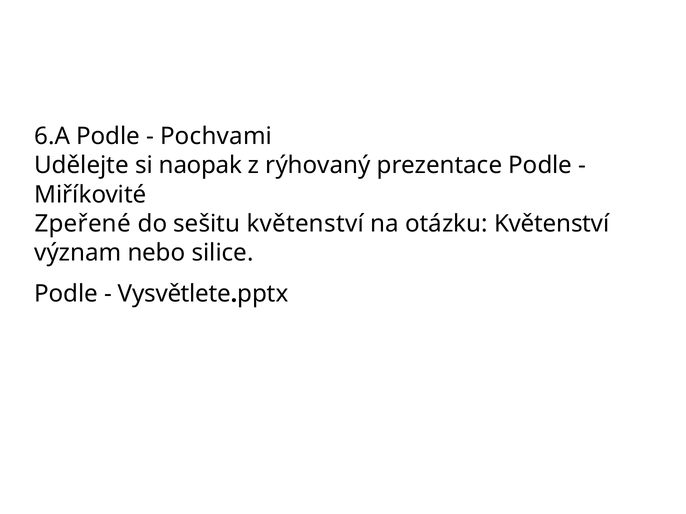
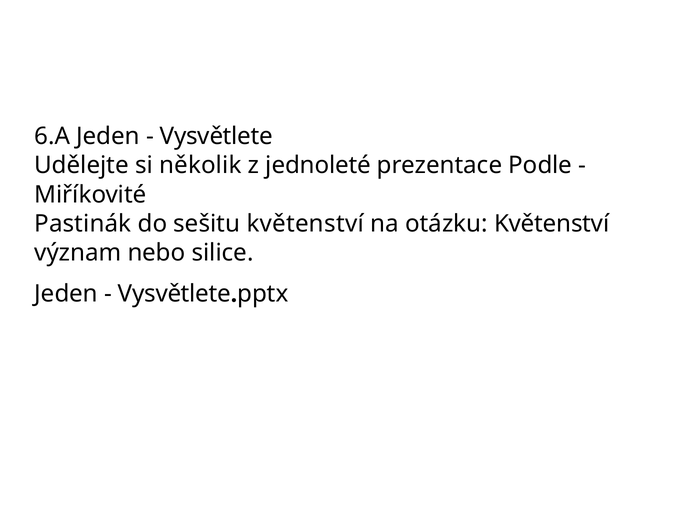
6.A Podle: Podle -> Jeden (108, 137)
Pochvami: Pochvami -> Vysvětlete (216, 137)
naopak: naopak -> několik (200, 166)
rýhovaný: rýhovaný -> jednoleté (318, 166)
Zpeřené: Zpeřené -> Pastinák (83, 224)
Podle: Podle -> Jeden (66, 294)
